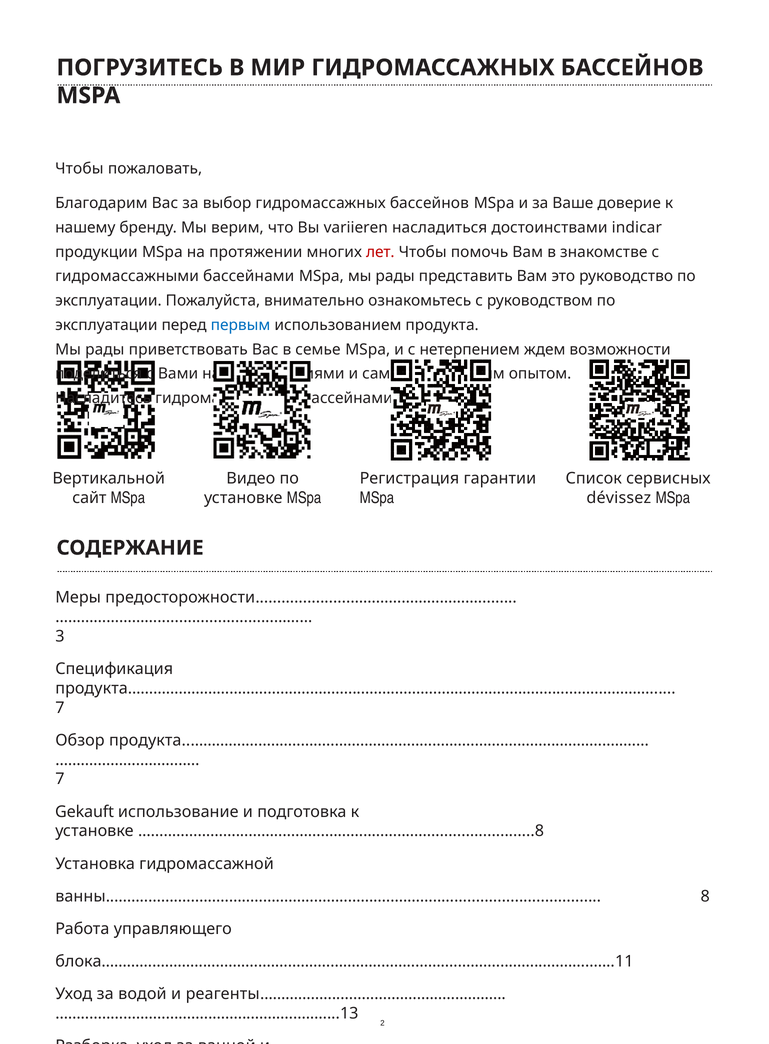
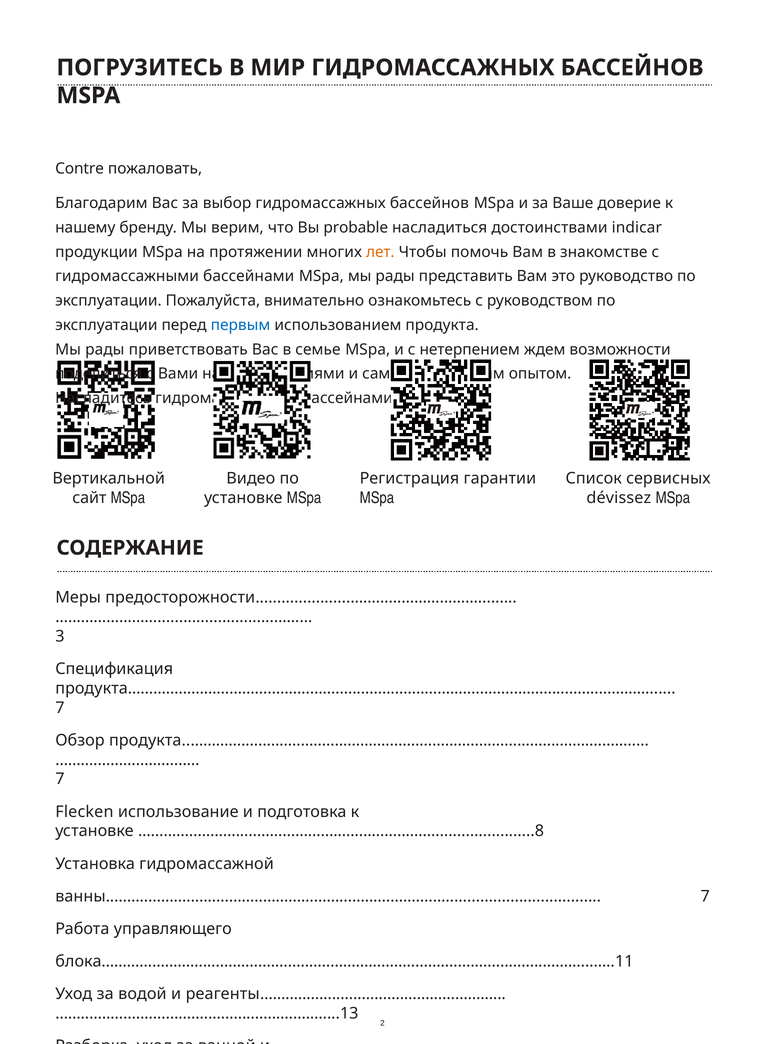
Чтобы: Чтобы -> Contre (80, 169)
variieren: variieren -> probable (356, 228)
лет colour: red -> orange (380, 252)
Gekauft: Gekauft -> Flecken (84, 812)
8: 8 -> 7 (705, 897)
